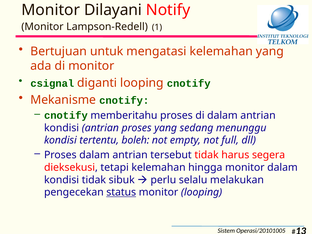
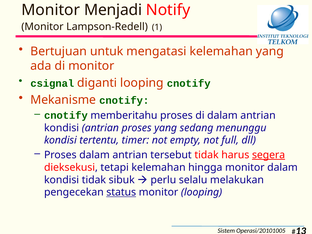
Dilayani: Dilayani -> Menjadi (113, 10)
boleh: boleh -> timer (135, 140)
segera underline: none -> present (269, 155)
